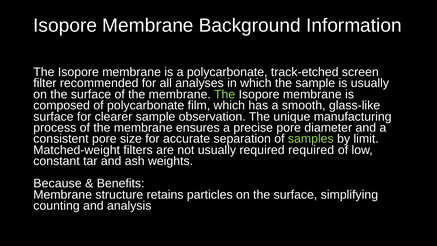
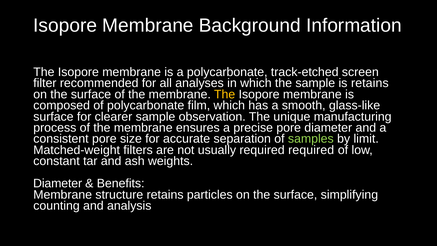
is usually: usually -> retains (370, 83)
The colour: light green -> yellow (225, 94)
Because: Because -> Diameter (58, 183)
